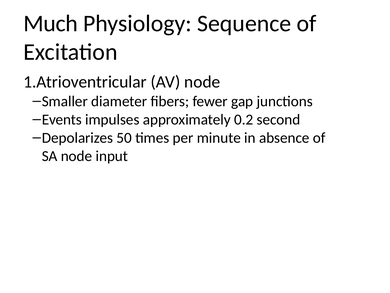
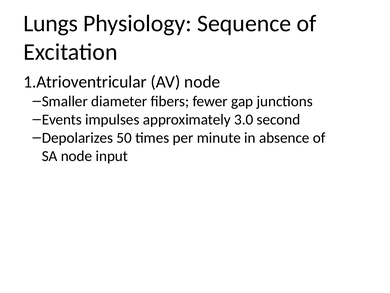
Much: Much -> Lungs (51, 23)
0.2: 0.2 -> 3.0 (244, 119)
